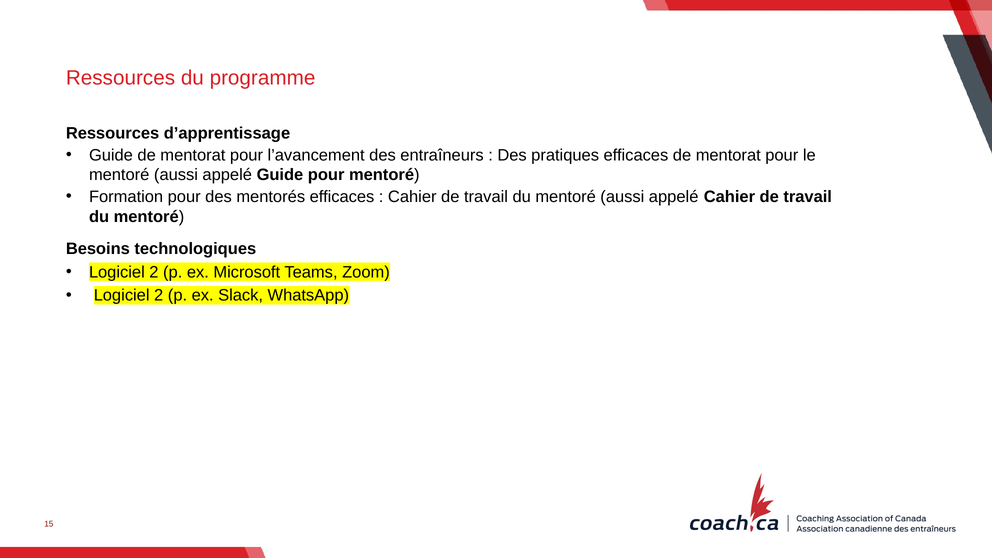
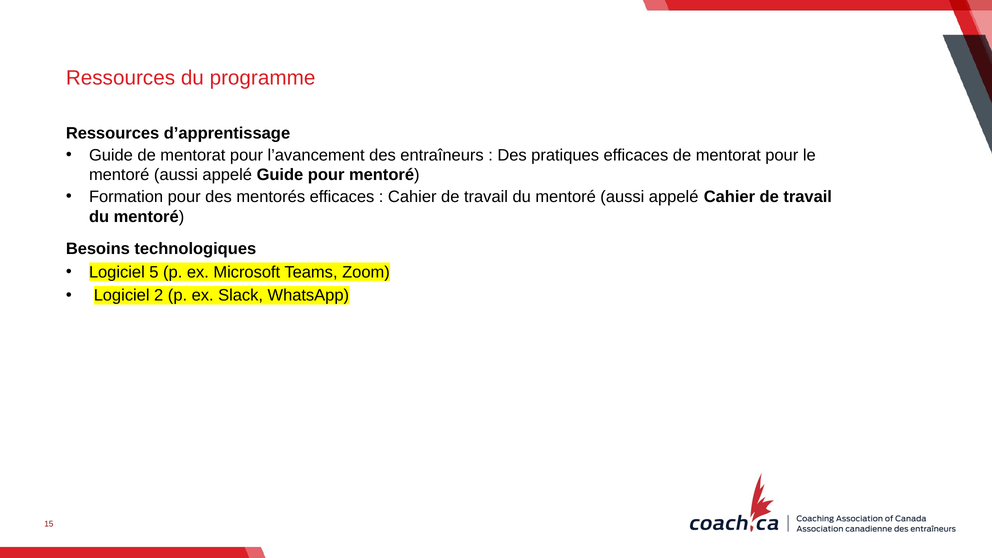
2: 2 -> 5 (154, 272)
